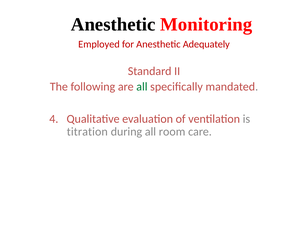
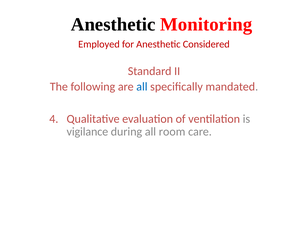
Adequately: Adequately -> Considered (206, 44)
all colour: green -> blue (142, 87)
titration: titration -> vigilance (87, 132)
